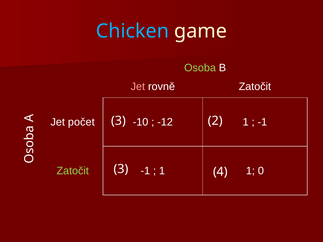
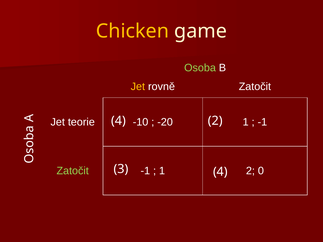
Chicken colour: light blue -> yellow (132, 31)
Jet colour: pink -> yellow (138, 87)
A 3: 3 -> 4 (119, 121)
počet: počet -> teorie (81, 122)
-12: -12 -> -20 (165, 122)
1 1: 1 -> 2 (250, 171)
